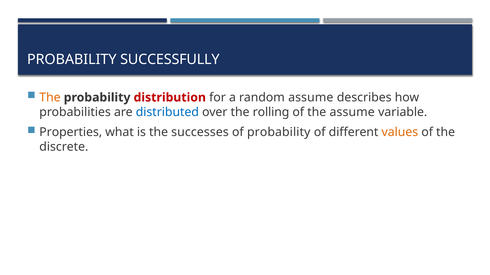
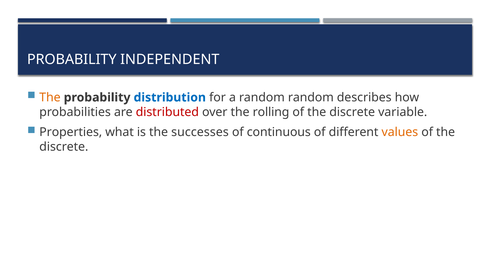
SUCCESSFULLY: SUCCESSFULLY -> INDEPENDENT (170, 60)
distribution colour: red -> blue (170, 98)
random assume: assume -> random (311, 98)
distributed colour: blue -> red (167, 112)
assume: assume -> discrete (352, 112)
of probability: probability -> continuous (279, 133)
